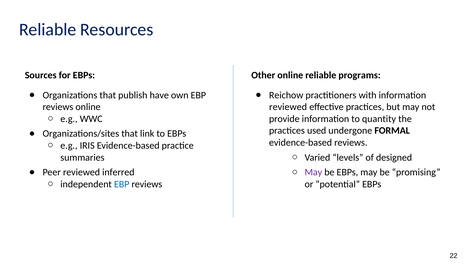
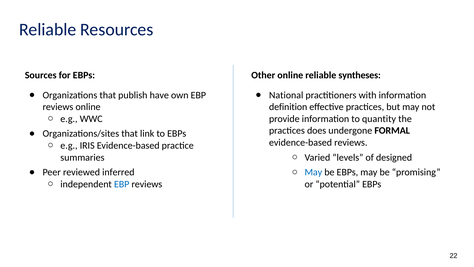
programs: programs -> syntheses (360, 75)
Reichow: Reichow -> National (286, 95)
reviewed: reviewed -> definition (288, 107)
used: used -> does (317, 131)
May colour: purple -> blue (313, 172)
